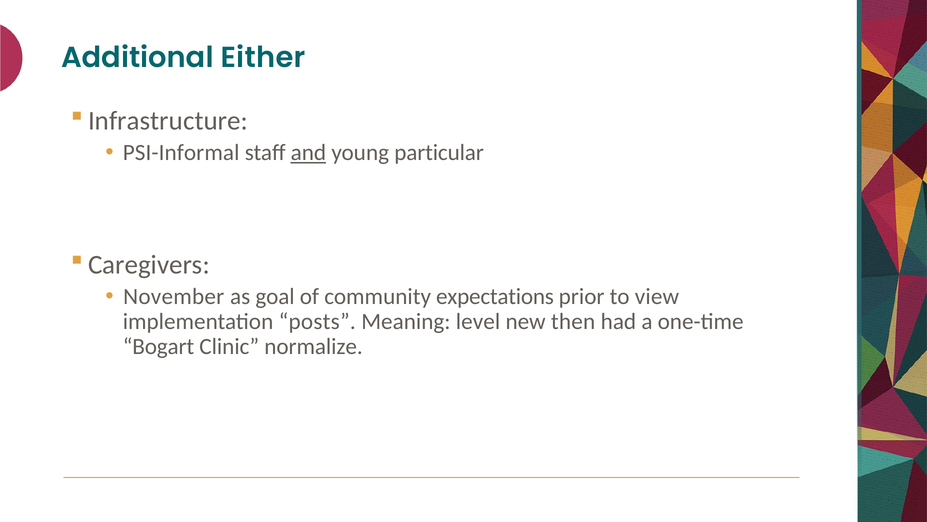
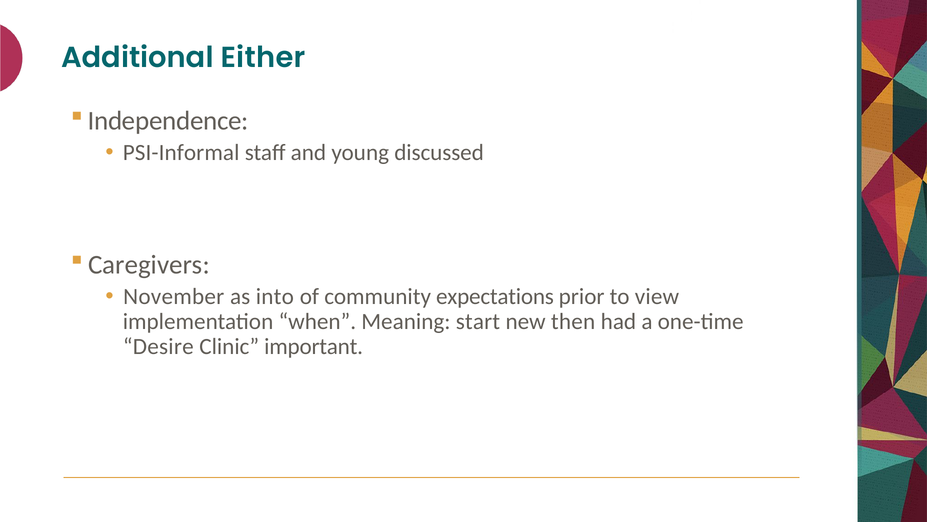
Infrastructure: Infrastructure -> Independence (168, 121)
and underline: present -> none (308, 153)
particular: particular -> discussed (439, 153)
goal: goal -> into (275, 296)
posts: posts -> when (317, 321)
level: level -> start (478, 321)
Bogart: Bogart -> Desire (158, 346)
normalize: normalize -> important (314, 346)
